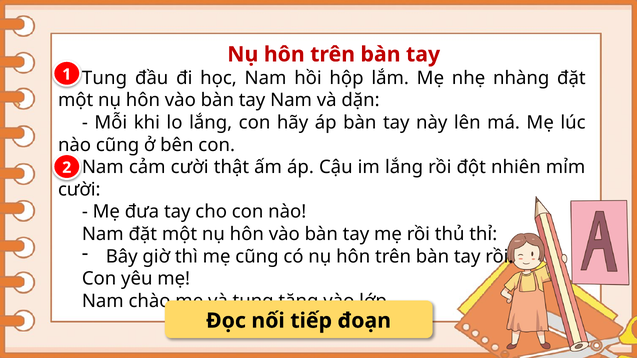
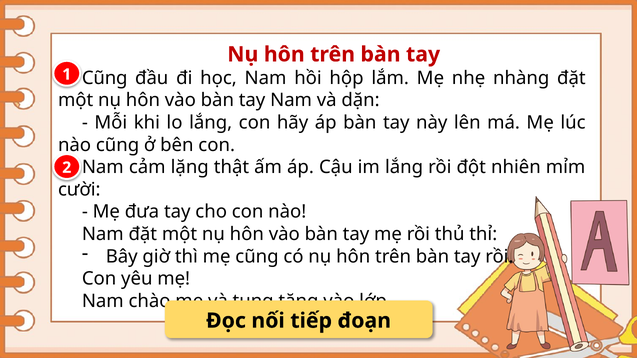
Tung: Tung -> Cũng (105, 78)
cảm cười: cười -> lặng (190, 167)
